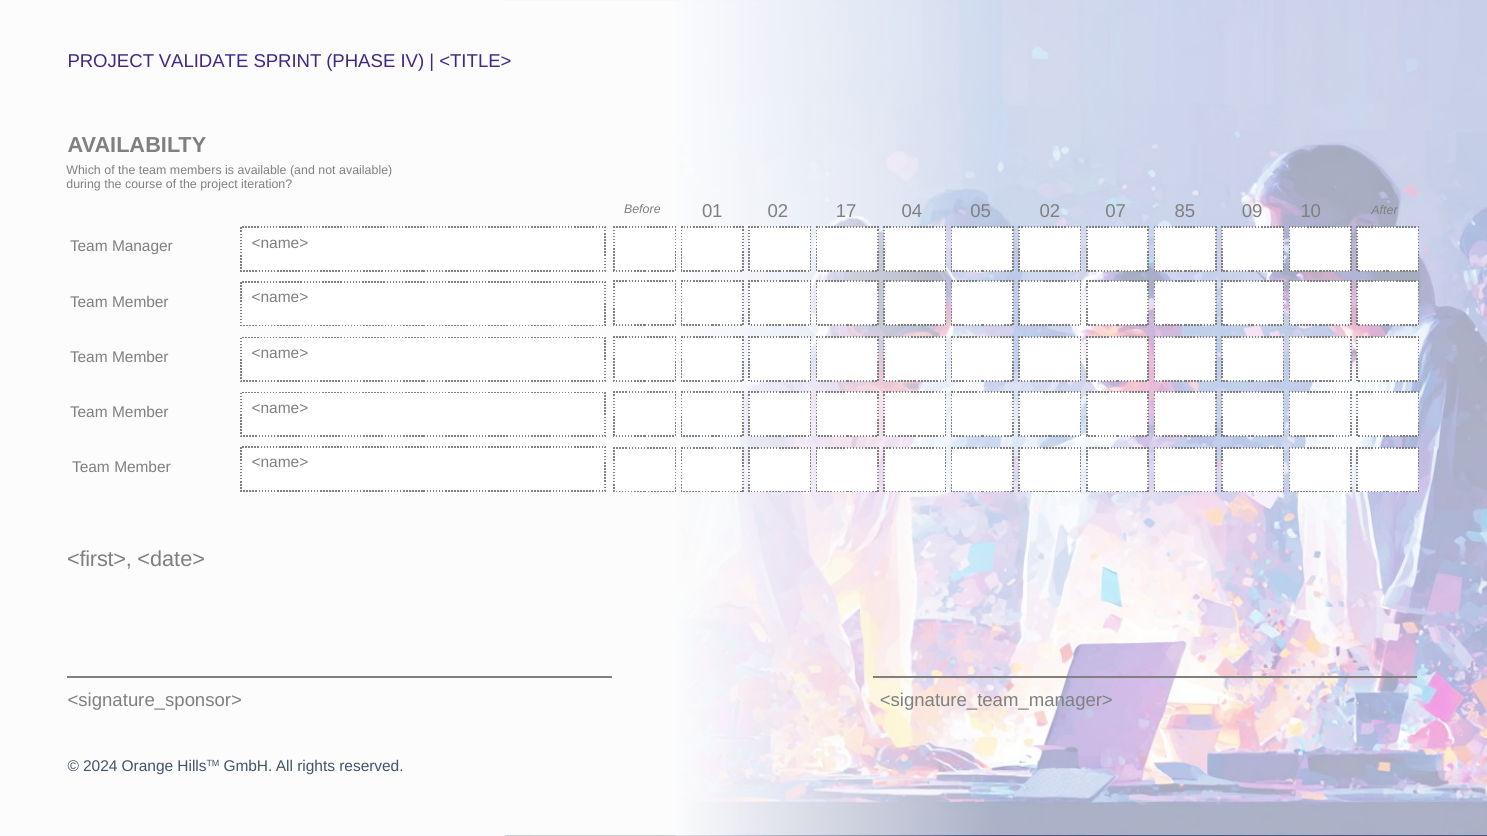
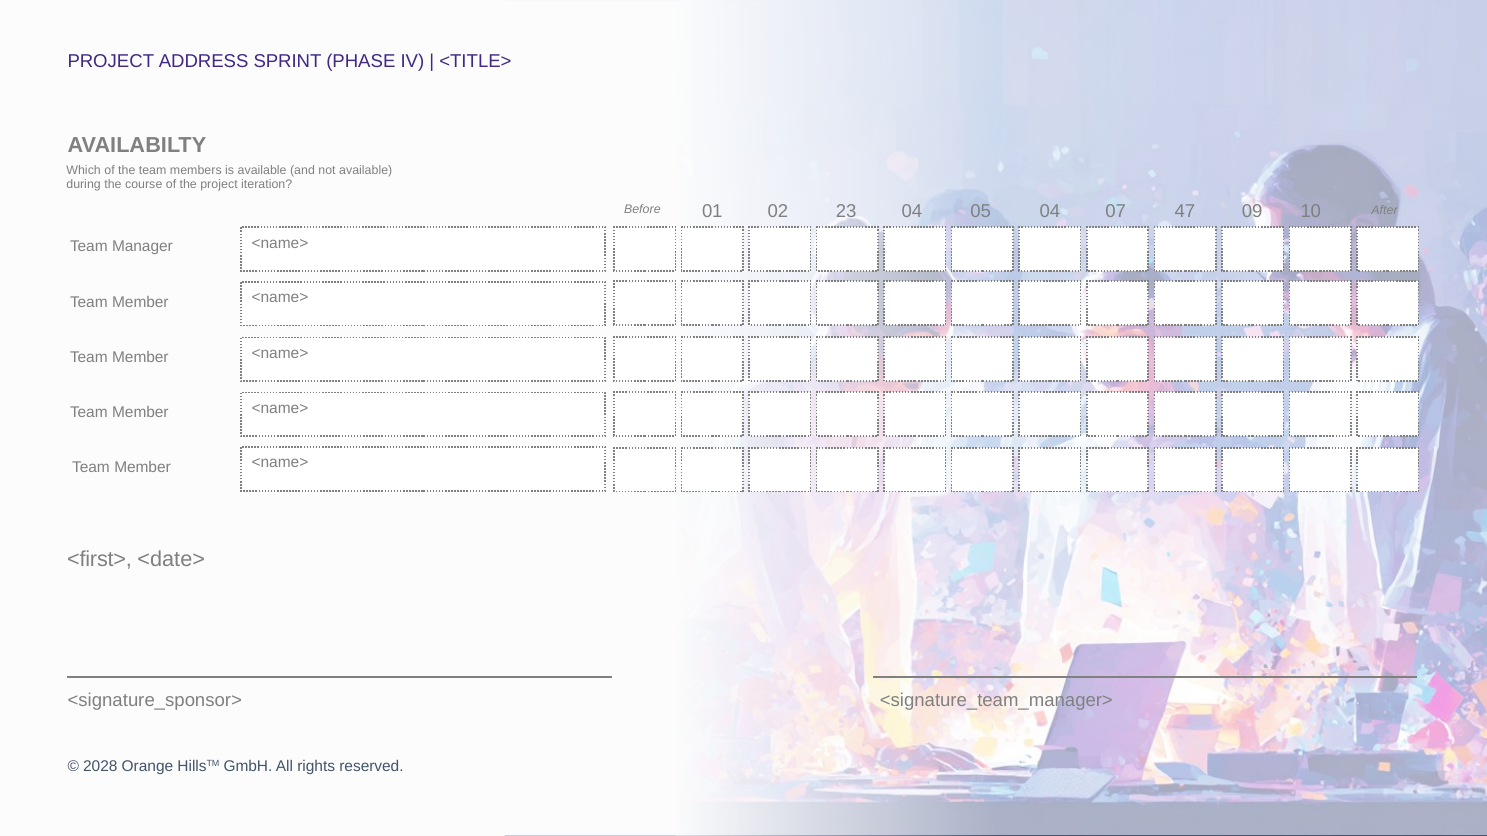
VALIDATE: VALIDATE -> ADDRESS (204, 61)
17: 17 -> 23 (846, 211)
05 02: 02 -> 04 (1050, 211)
85: 85 -> 47 (1185, 211)
2024: 2024 -> 2028 (100, 767)
